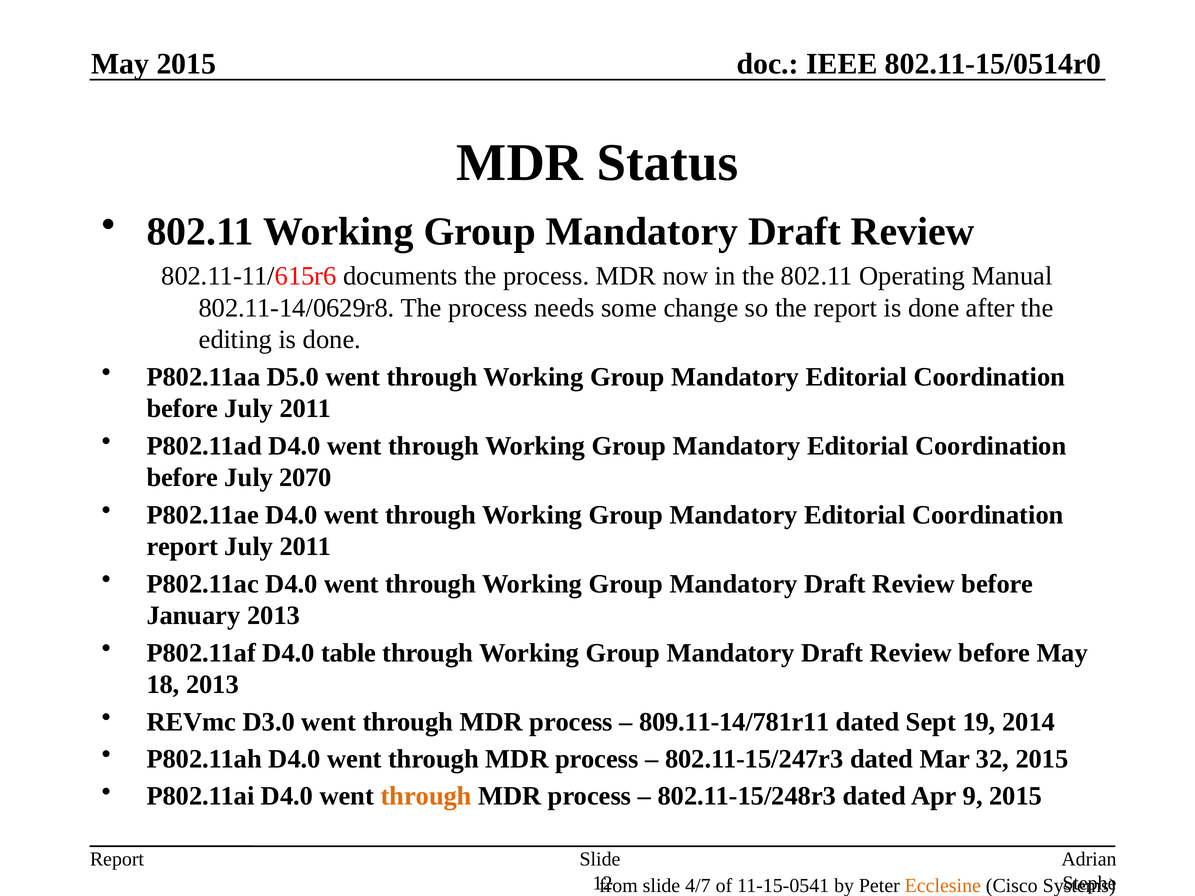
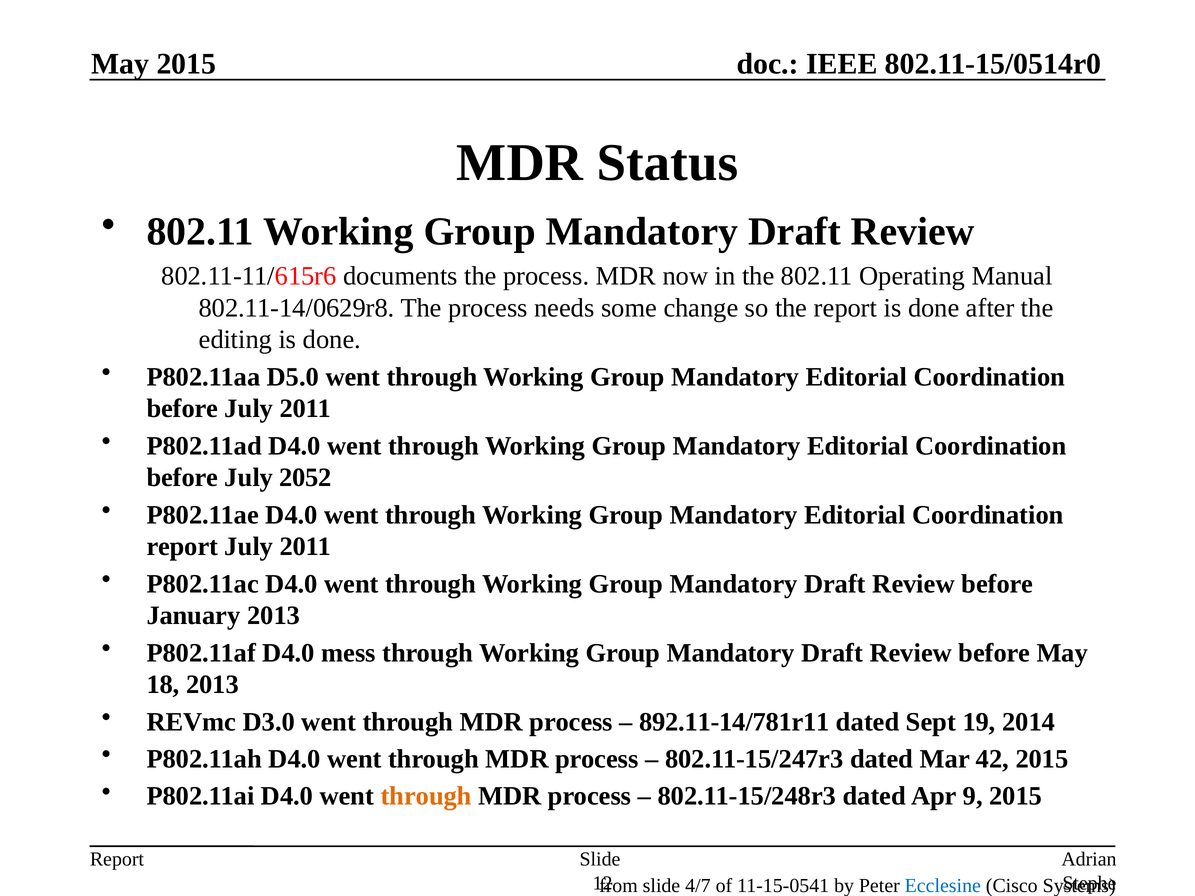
2070: 2070 -> 2052 (305, 478)
table: table -> mess (349, 653)
809.11-14/781r11: 809.11-14/781r11 -> 892.11-14/781r11 (734, 722)
32: 32 -> 42 (992, 759)
Ecclesine colour: orange -> blue (943, 886)
